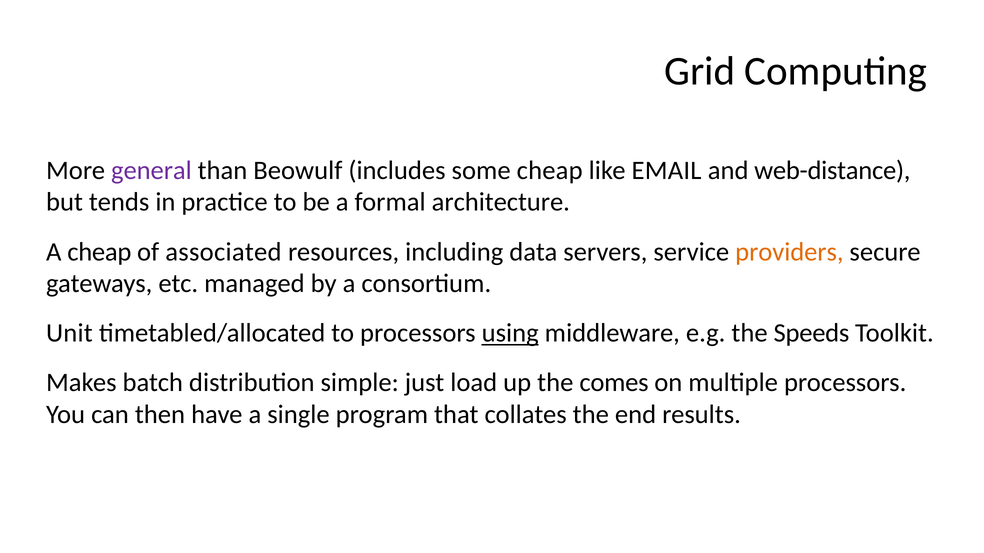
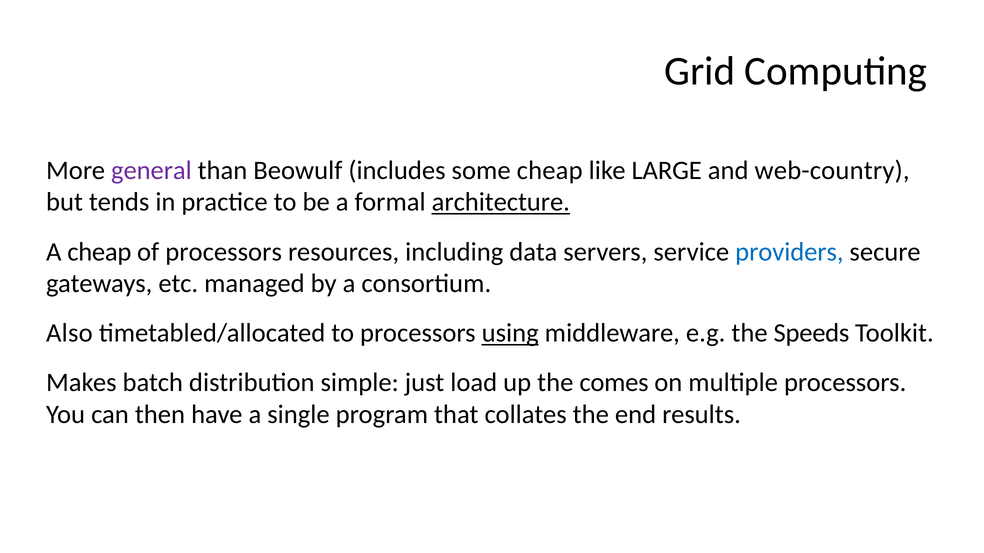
EMAIL: EMAIL -> LARGE (667, 170)
web-distance: web-distance -> web-country (832, 170)
architecture underline: none -> present (501, 202)
of associated: associated -> processors (224, 252)
providers colour: orange -> blue (789, 252)
Unit: Unit -> Also (69, 333)
